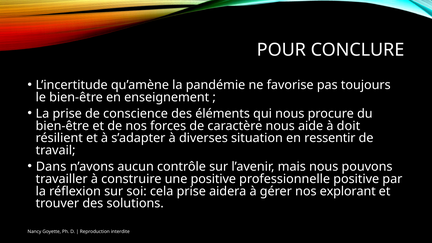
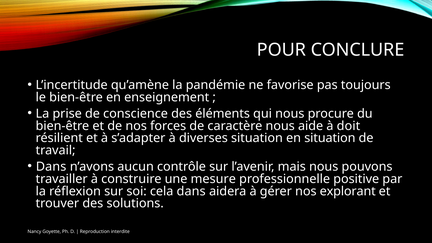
en ressentir: ressentir -> situation (330, 138)
une positive: positive -> mesure (213, 179)
cela prise: prise -> dans (191, 191)
